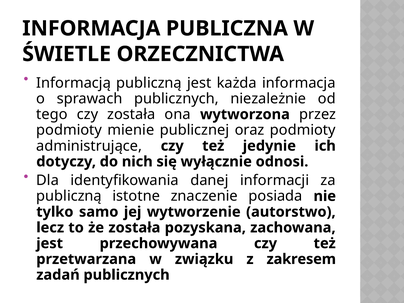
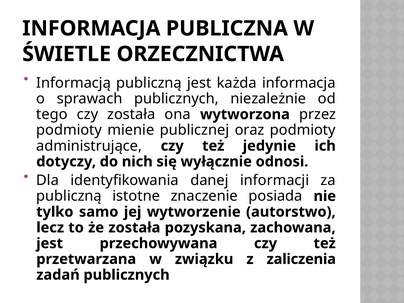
zakresem: zakresem -> zaliczenia (301, 259)
